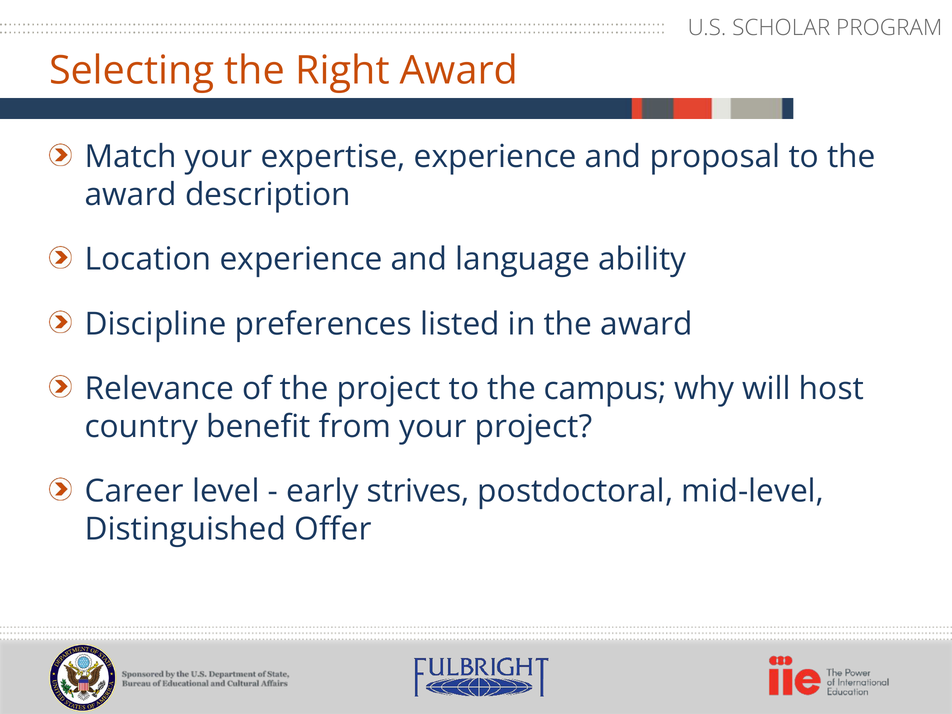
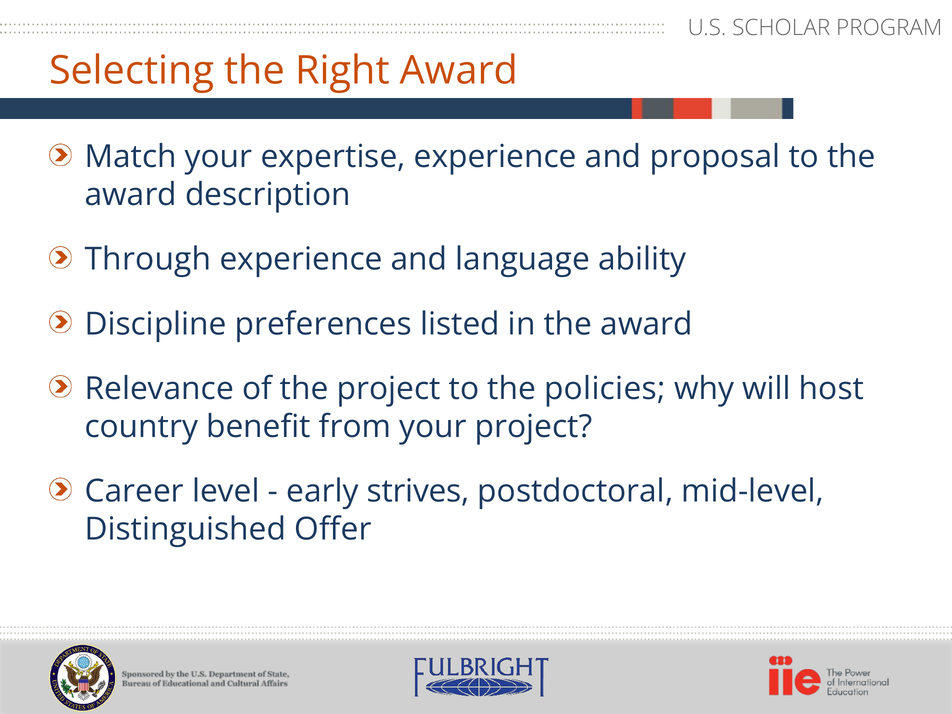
Location: Location -> Through (148, 259)
campus: campus -> policies (605, 389)
